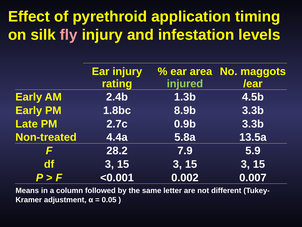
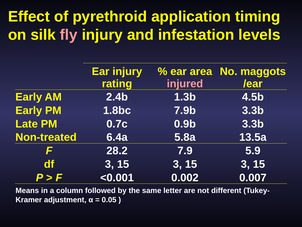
injured colour: light green -> pink (185, 83)
8.9b: 8.9b -> 7.9b (185, 110)
2.7c: 2.7c -> 0.7c (117, 124)
4.4a: 4.4a -> 6.4a (117, 137)
